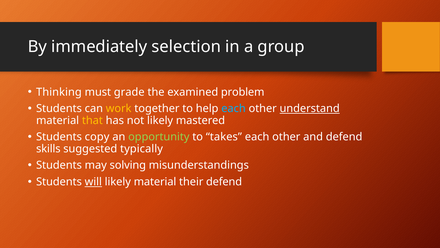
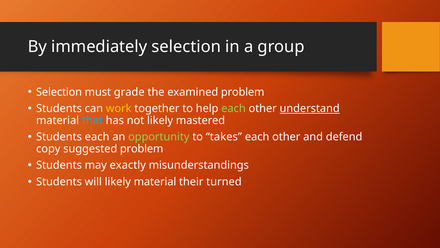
Thinking: Thinking -> Selection (59, 92)
each colour: light blue -> light green (234, 108)
that colour: yellow -> light blue (92, 120)
Students copy: copy -> each (97, 137)
skills: skills -> copy (48, 149)
suggested typically: typically -> problem (142, 149)
solving: solving -> exactly (128, 165)
will underline: present -> none (93, 181)
their defend: defend -> turned (224, 181)
